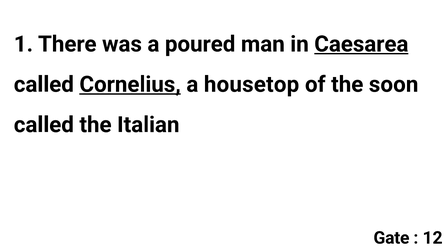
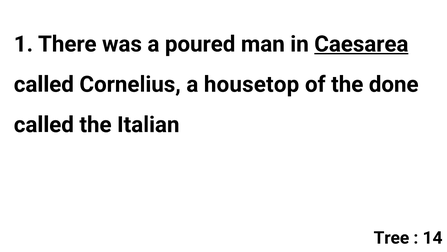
Cornelius underline: present -> none (130, 84)
soon: soon -> done (394, 84)
Gate: Gate -> Tree (391, 237)
12: 12 -> 14 (433, 237)
